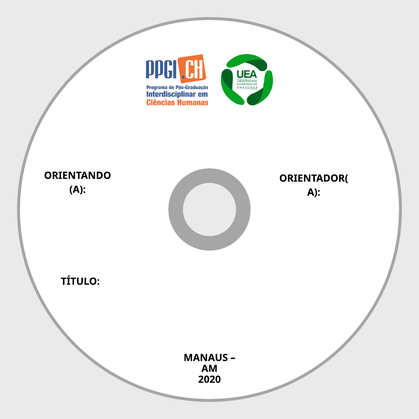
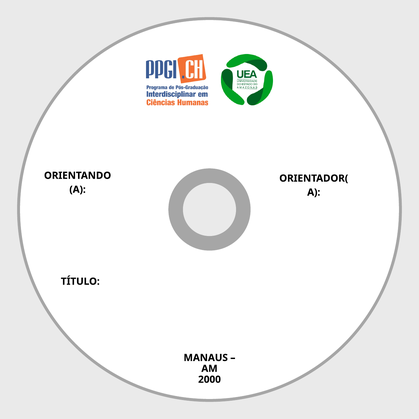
2020: 2020 -> 2000 (210, 379)
